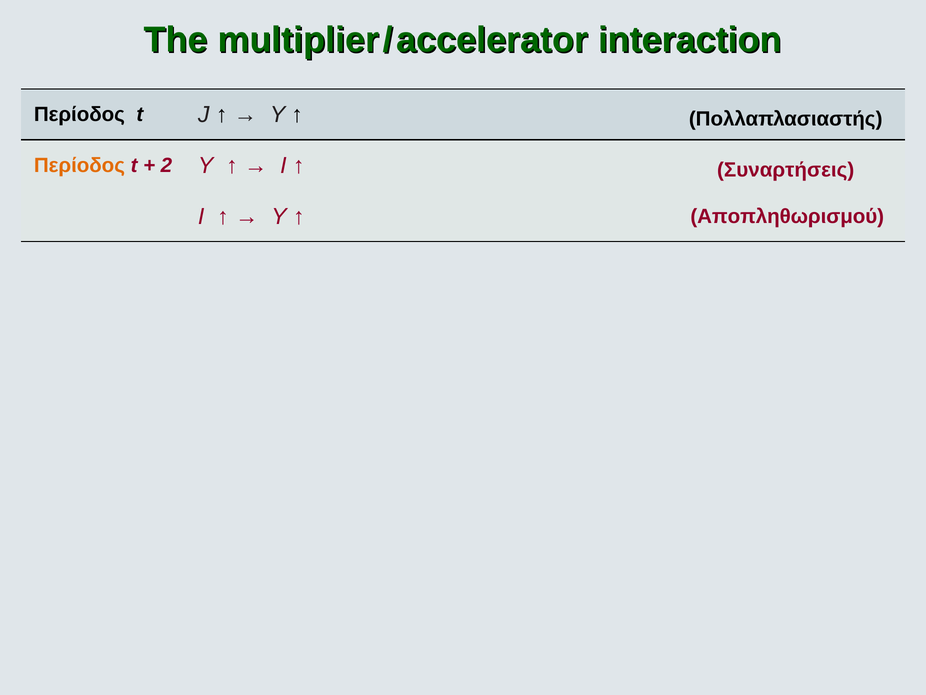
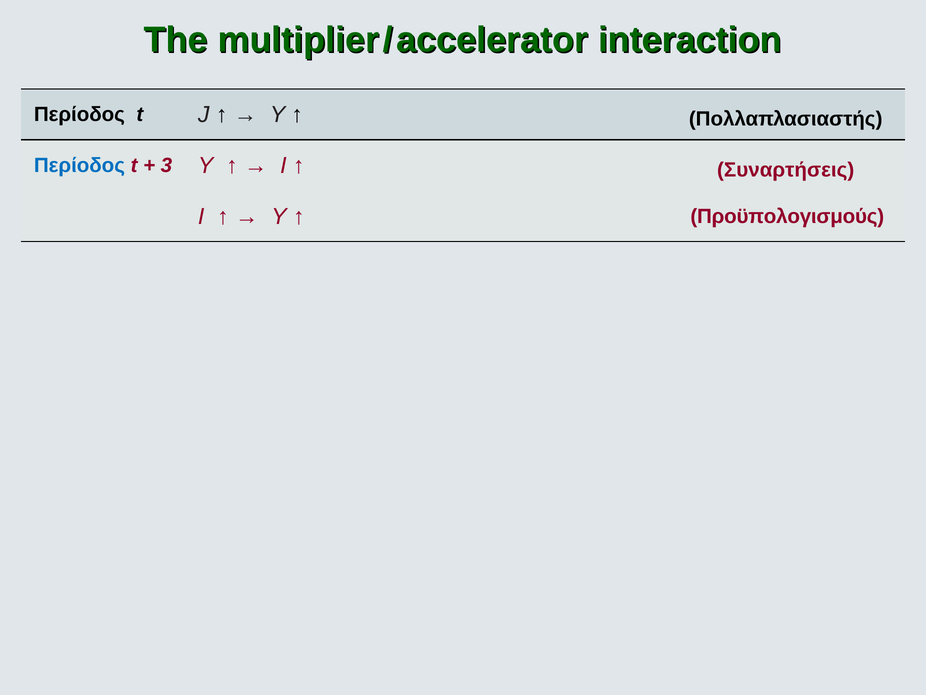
Περίοδος colour: orange -> blue (79, 165)
2: 2 -> 3 (166, 165)
Αποπληθωρισμού: Αποπληθωρισμού -> Προϋπολογισμούς (787, 216)
